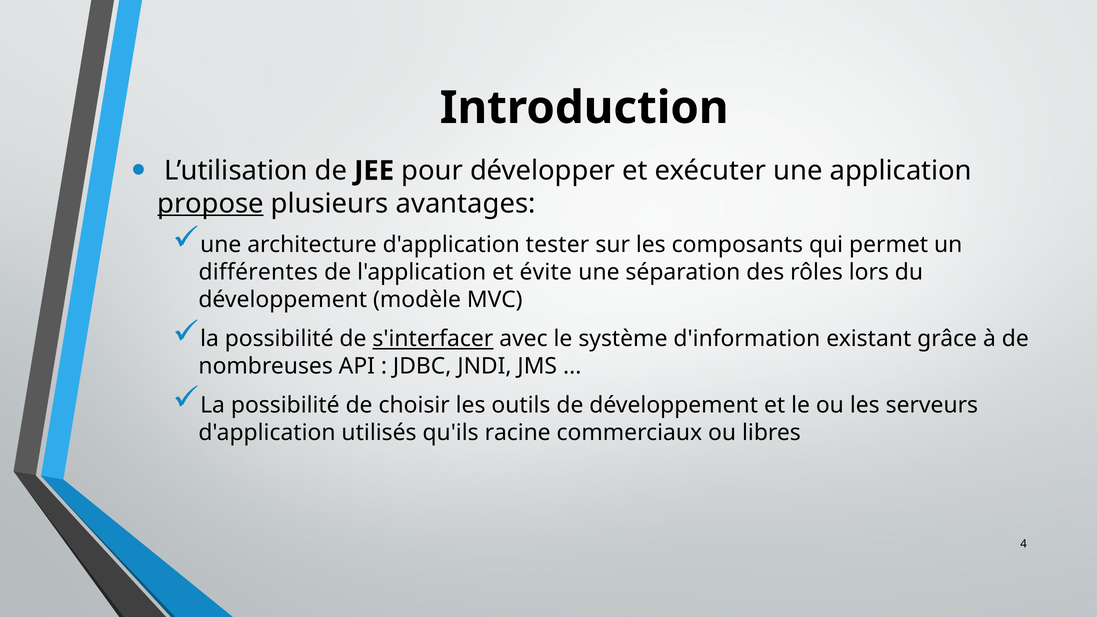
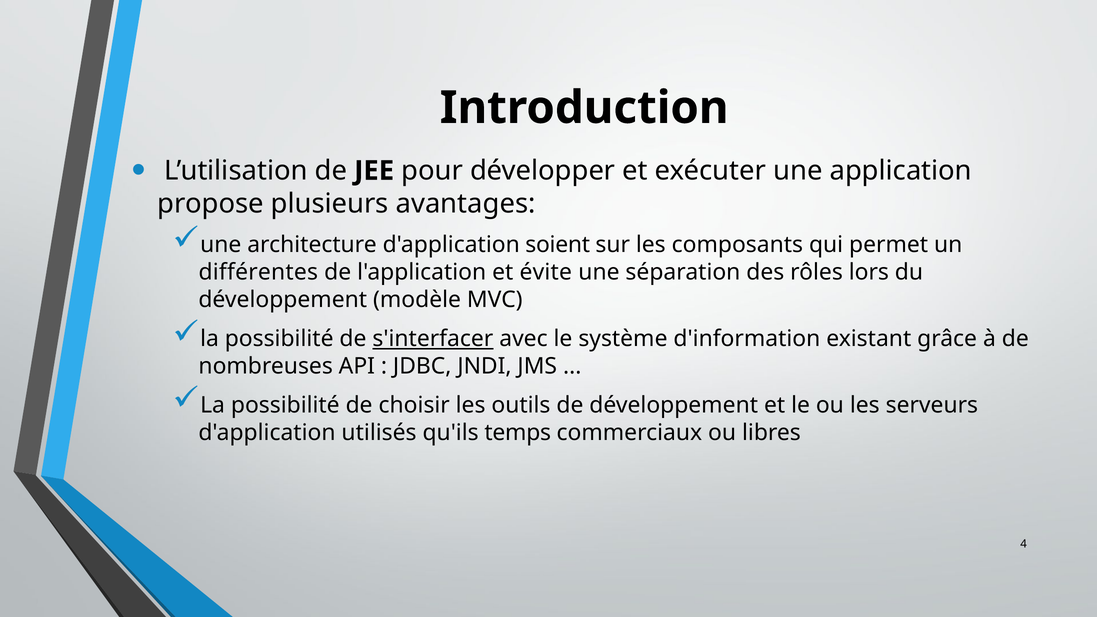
propose underline: present -> none (211, 204)
tester: tester -> soient (558, 245)
racine: racine -> temps (518, 433)
